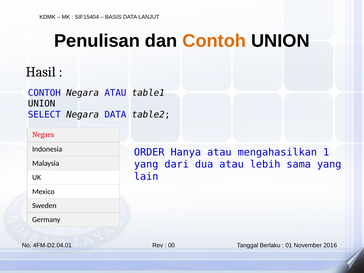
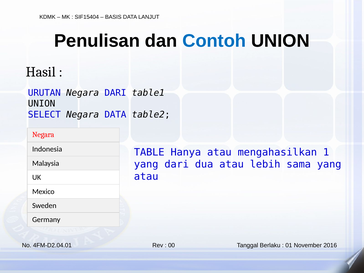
Contoh colour: orange -> blue (214, 41)
CONTOH: CONTOH -> URUTAN (44, 93)
Negara ATAU: ATAU -> DARI (115, 93)
ORDER: ORDER -> TABLE (149, 152)
lain: lain -> atau (146, 176)
